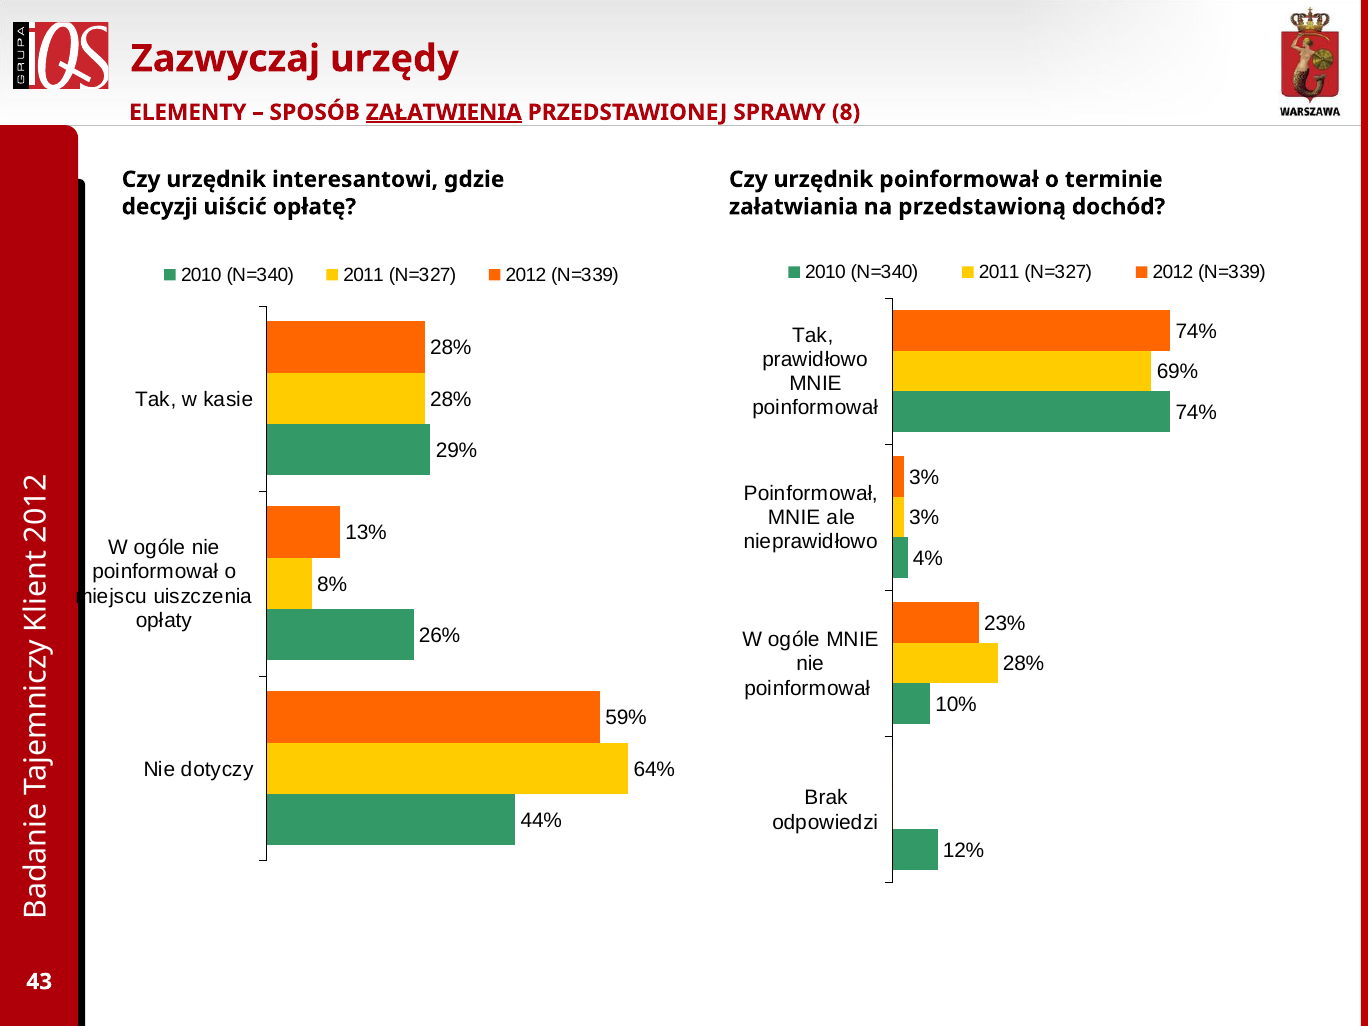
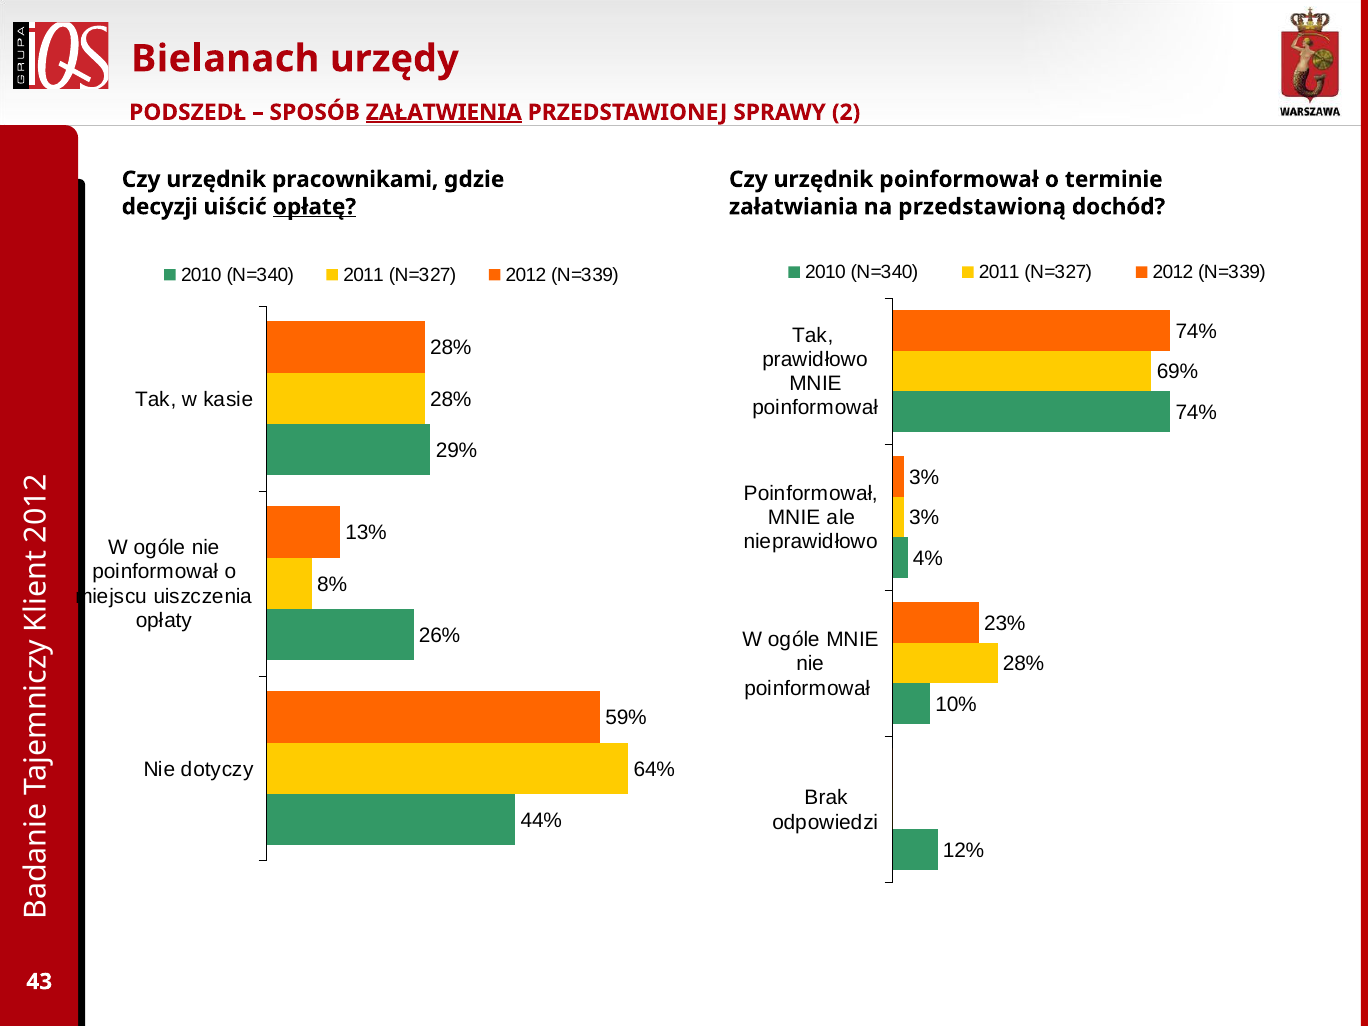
Zazwyczaj: Zazwyczaj -> Bielanach (225, 59)
ELEMENTY: ELEMENTY -> PODSZEDŁ (188, 112)
SPRAWY 8: 8 -> 2 (846, 112)
interesantowi: interesantowi -> pracownikami (355, 179)
opłatę underline: none -> present (314, 207)
